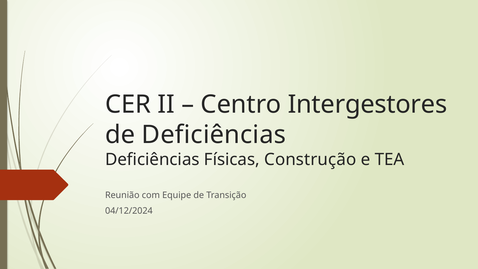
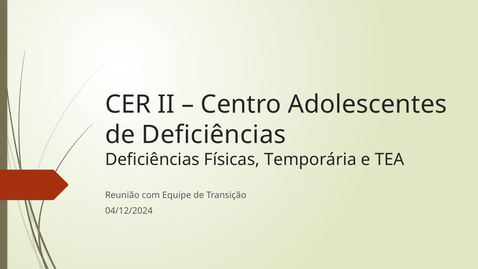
Intergestores: Intergestores -> Adolescentes (367, 104)
Construção: Construção -> Temporária (310, 160)
